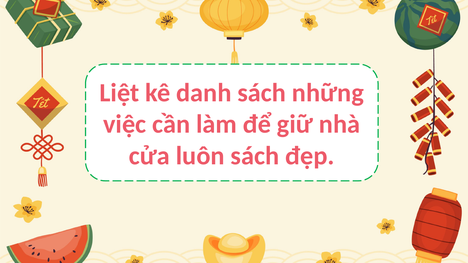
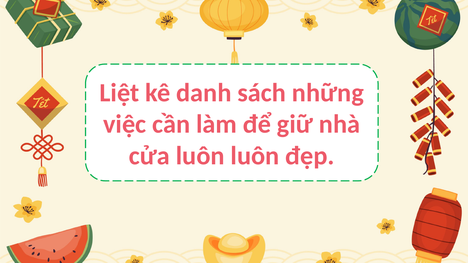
luôn sách: sách -> luôn (255, 156)
